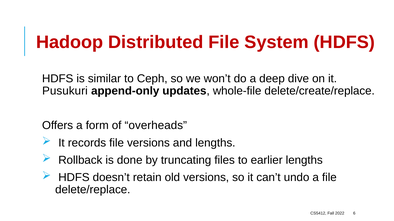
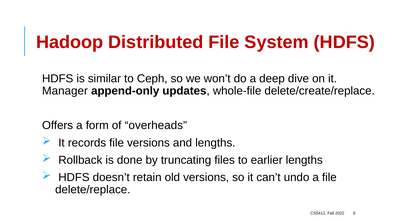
Pusukuri: Pusukuri -> Manager (65, 91)
